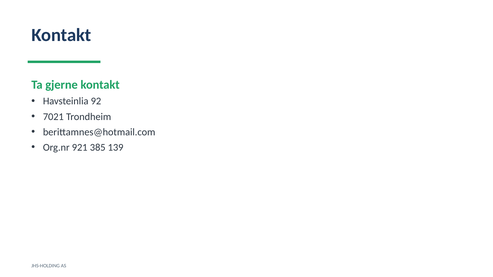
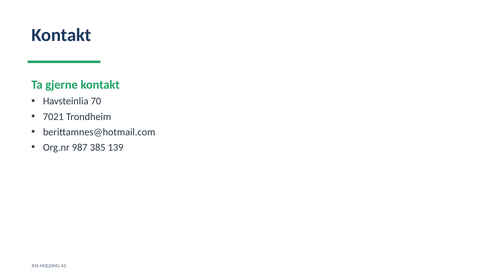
92: 92 -> 70 (96, 101)
921: 921 -> 987 (80, 148)
